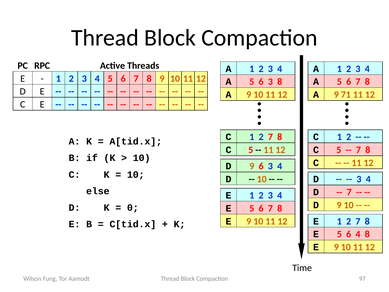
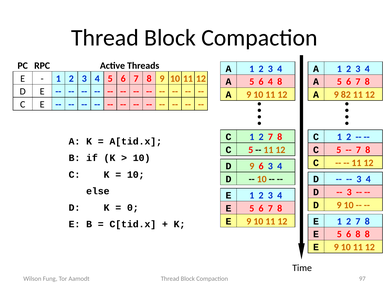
5 6 3: 3 -> 4 (270, 82)
71: 71 -> 82 (346, 95)
7: 7 -> 3 (349, 192)
6 4: 4 -> 8 (358, 234)
